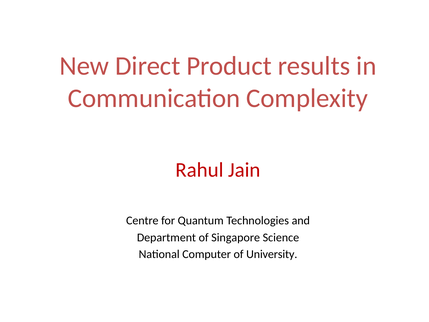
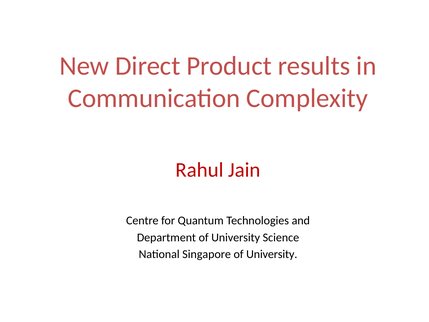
Department of Singapore: Singapore -> University (236, 237)
Computer: Computer -> Singapore (207, 254)
